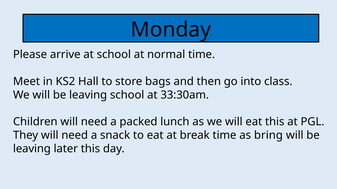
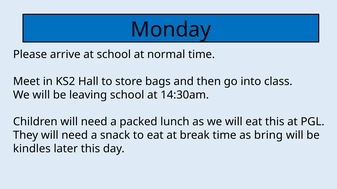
33:30am: 33:30am -> 14:30am (185, 95)
leaving: leaving -> kindles (32, 149)
